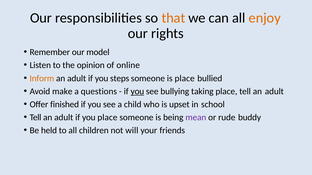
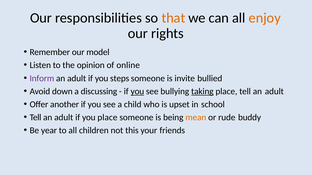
Inform colour: orange -> purple (42, 78)
is place: place -> invite (185, 78)
make: make -> down (62, 92)
questions: questions -> discussing (99, 92)
taking underline: none -> present (202, 92)
finished: finished -> another (65, 105)
mean colour: purple -> orange (196, 118)
held: held -> year (49, 131)
will: will -> this (132, 131)
